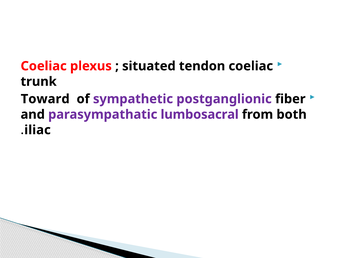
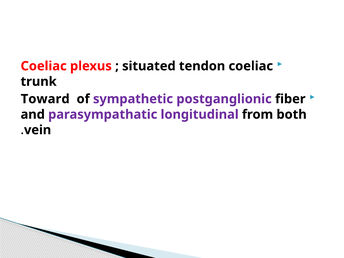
lumbosacral: lumbosacral -> longitudinal (200, 114)
iliac: iliac -> vein (38, 130)
